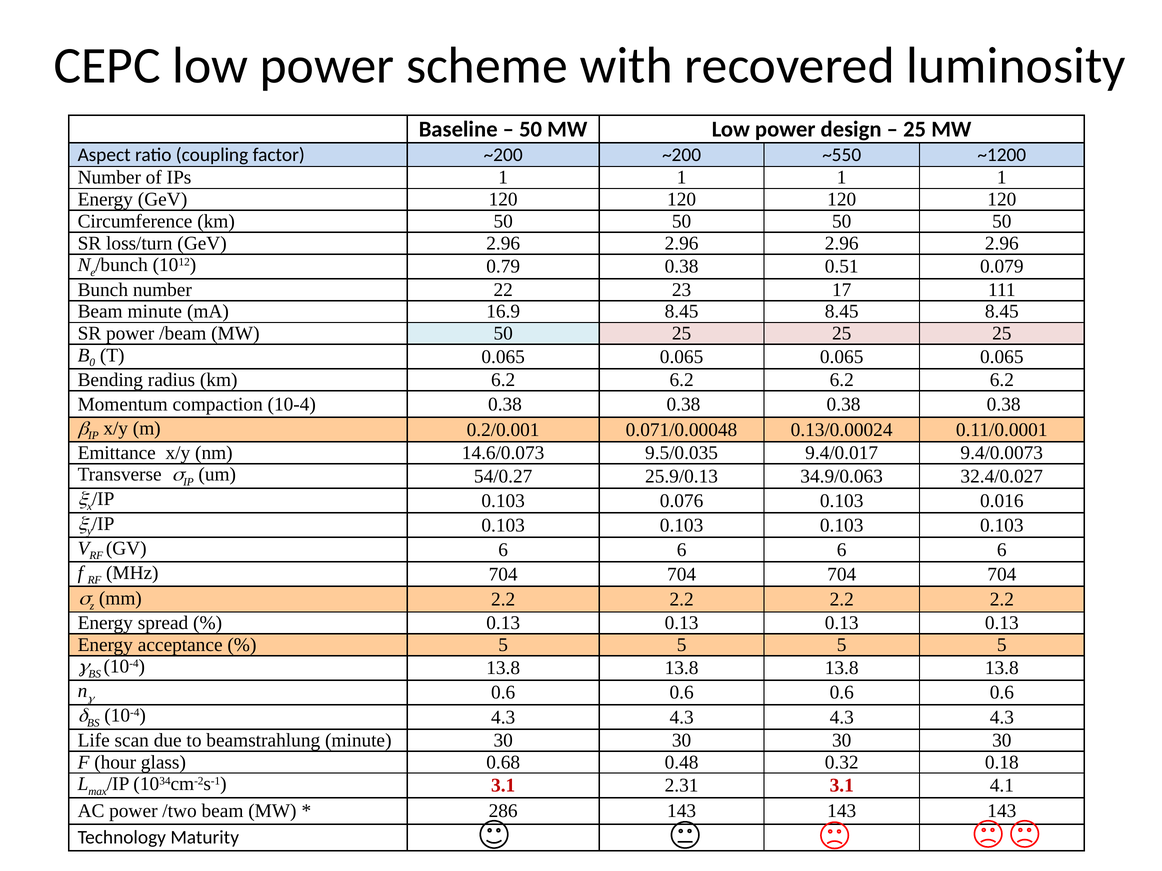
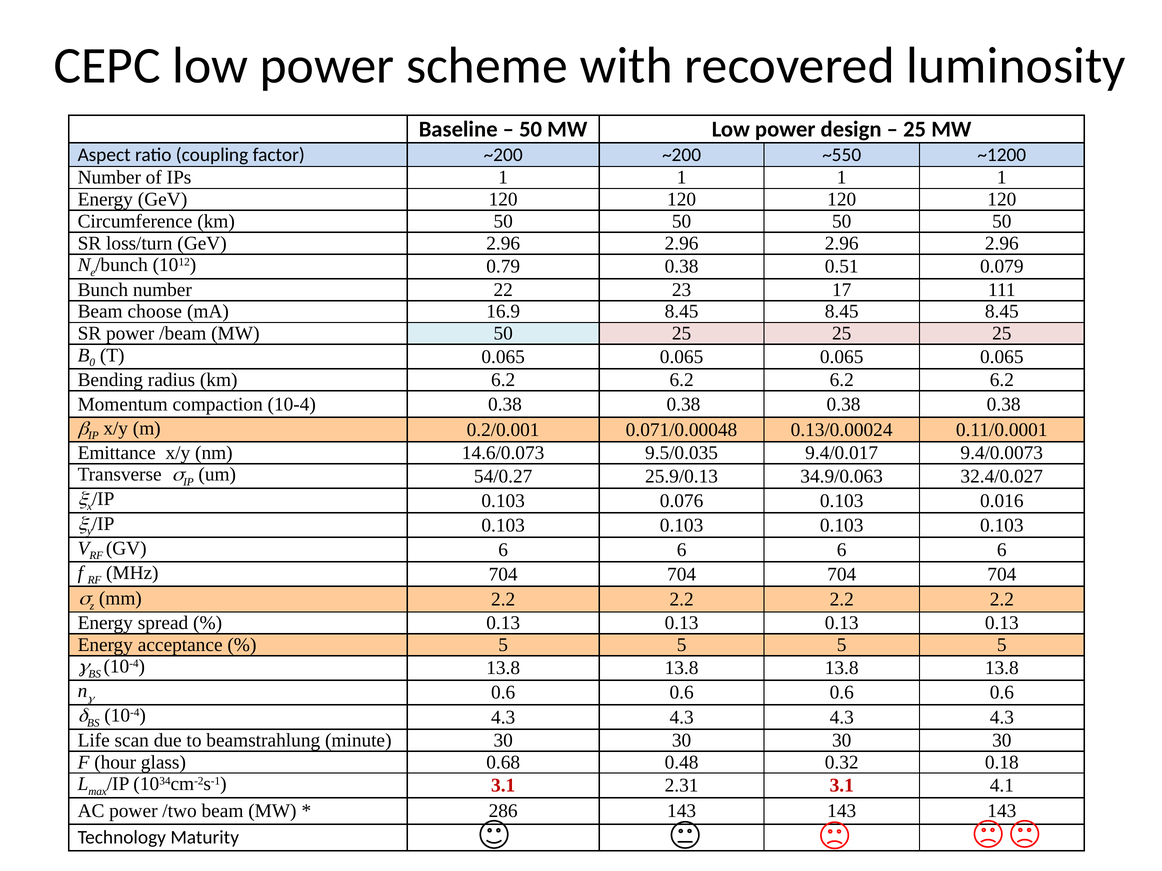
Beam minute: minute -> choose (155, 312)
